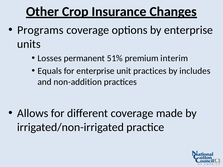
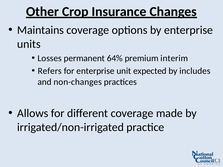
Programs: Programs -> Maintains (41, 30)
51%: 51% -> 64% (115, 58)
Equals: Equals -> Refers (50, 71)
unit practices: practices -> expected (150, 71)
non-addition: non-addition -> non-changes (78, 82)
